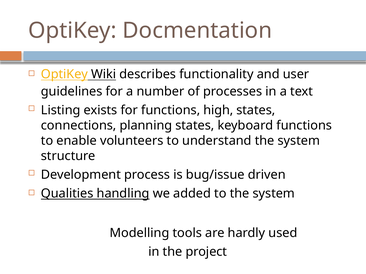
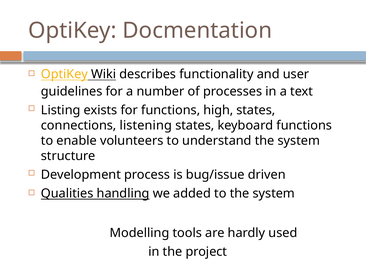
planning: planning -> listening (146, 126)
